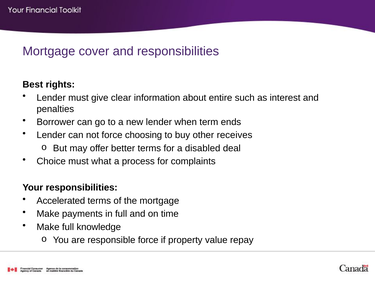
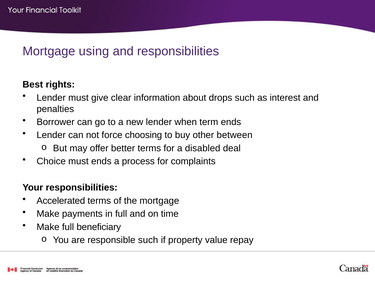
cover: cover -> using (94, 51)
entire: entire -> drops (221, 98)
receives: receives -> between (235, 135)
must what: what -> ends (101, 162)
knowledge: knowledge -> beneficiary (99, 227)
responsible force: force -> such (148, 240)
